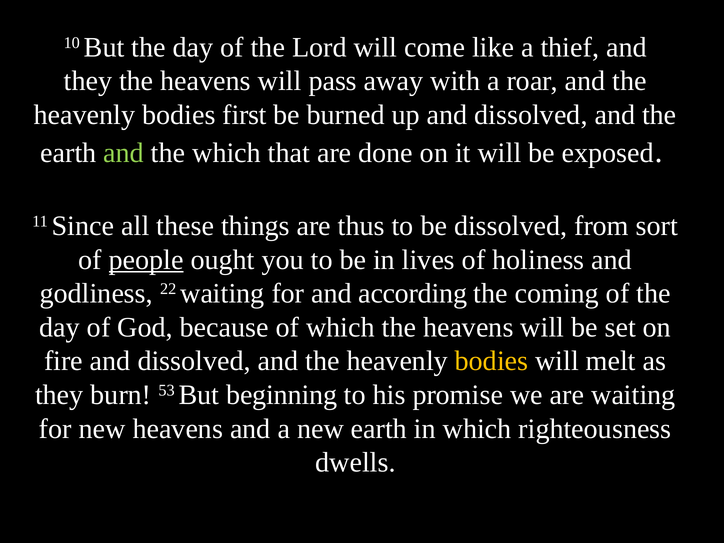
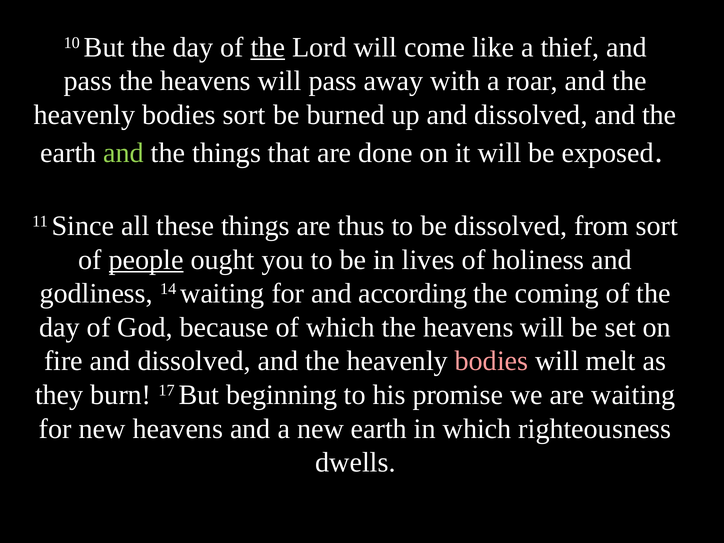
the underline: none -> present (268, 47)
they: they -> pass (88, 81)
bodies first: first -> sort (244, 115)
the which: which -> things (227, 153)
22: 22 -> 14 (168, 289)
bodies colour: yellow -> pink (492, 361)
53: 53 -> 17 (167, 390)
